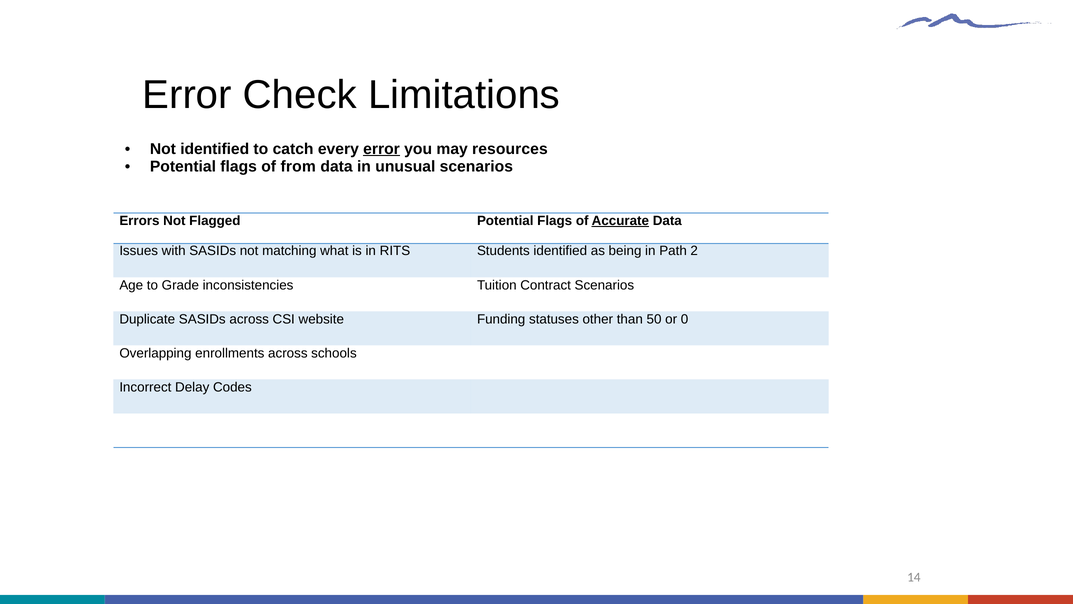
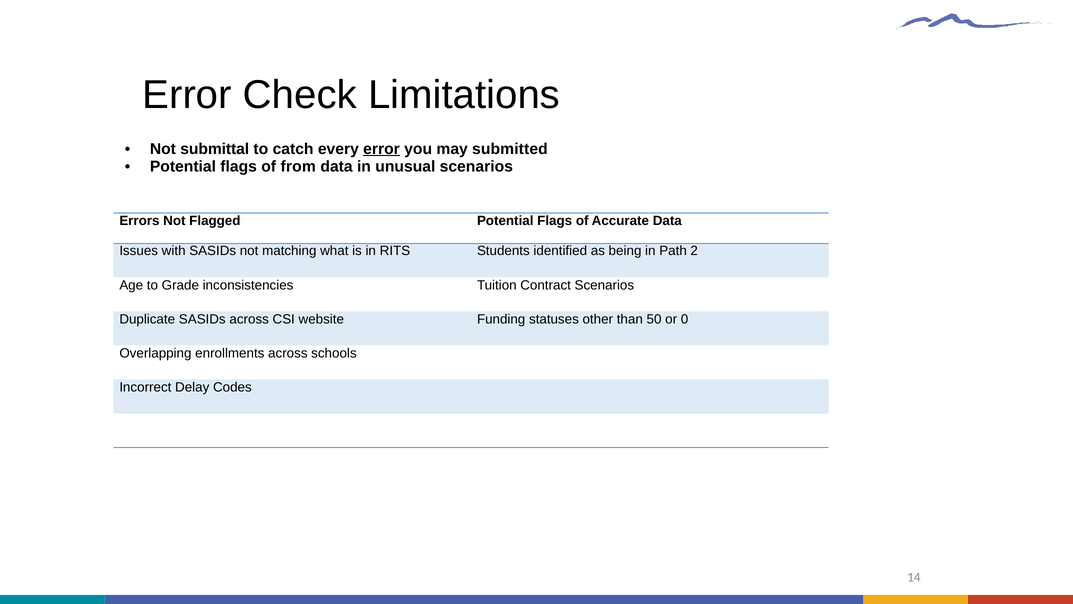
Not identified: identified -> submittal (215, 149)
resources: resources -> submitted (510, 149)
Accurate underline: present -> none (620, 221)
